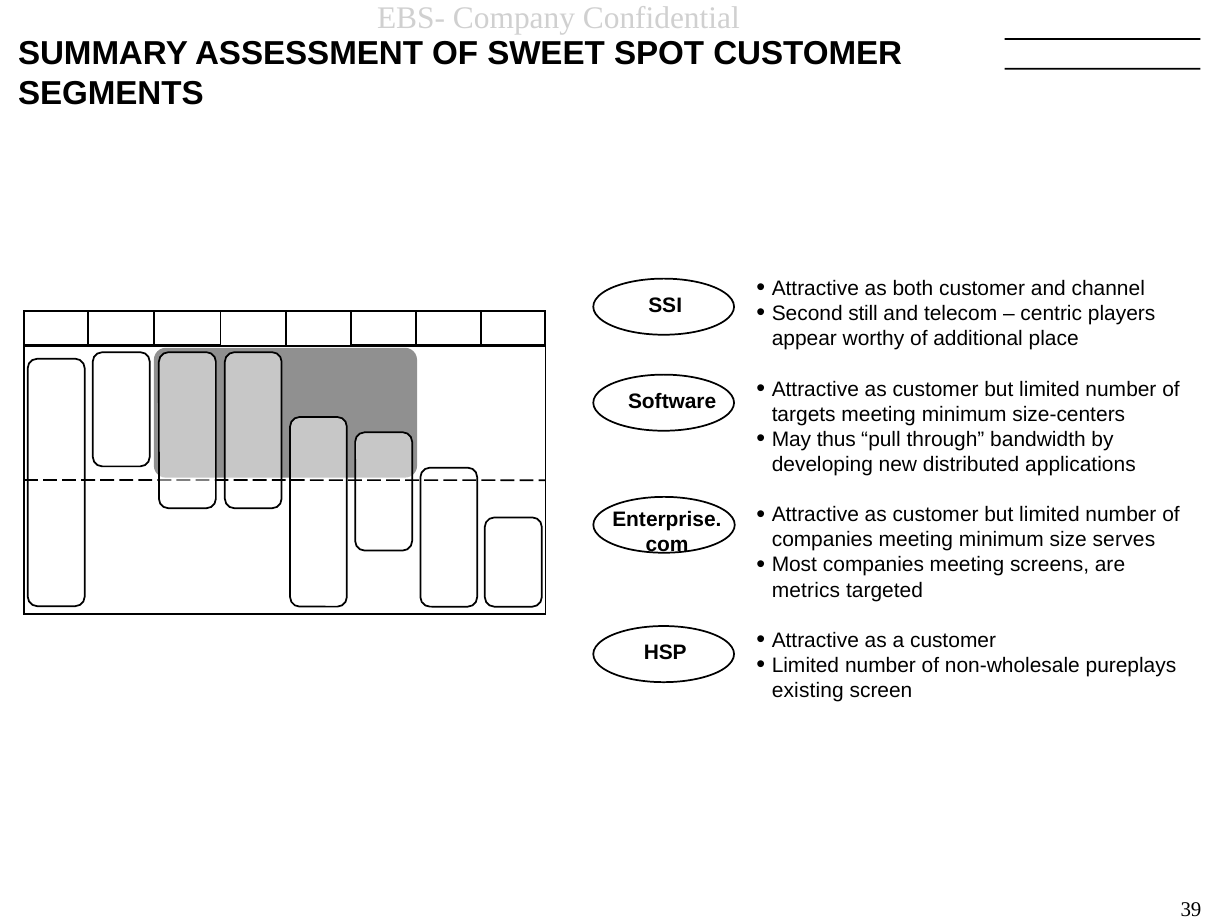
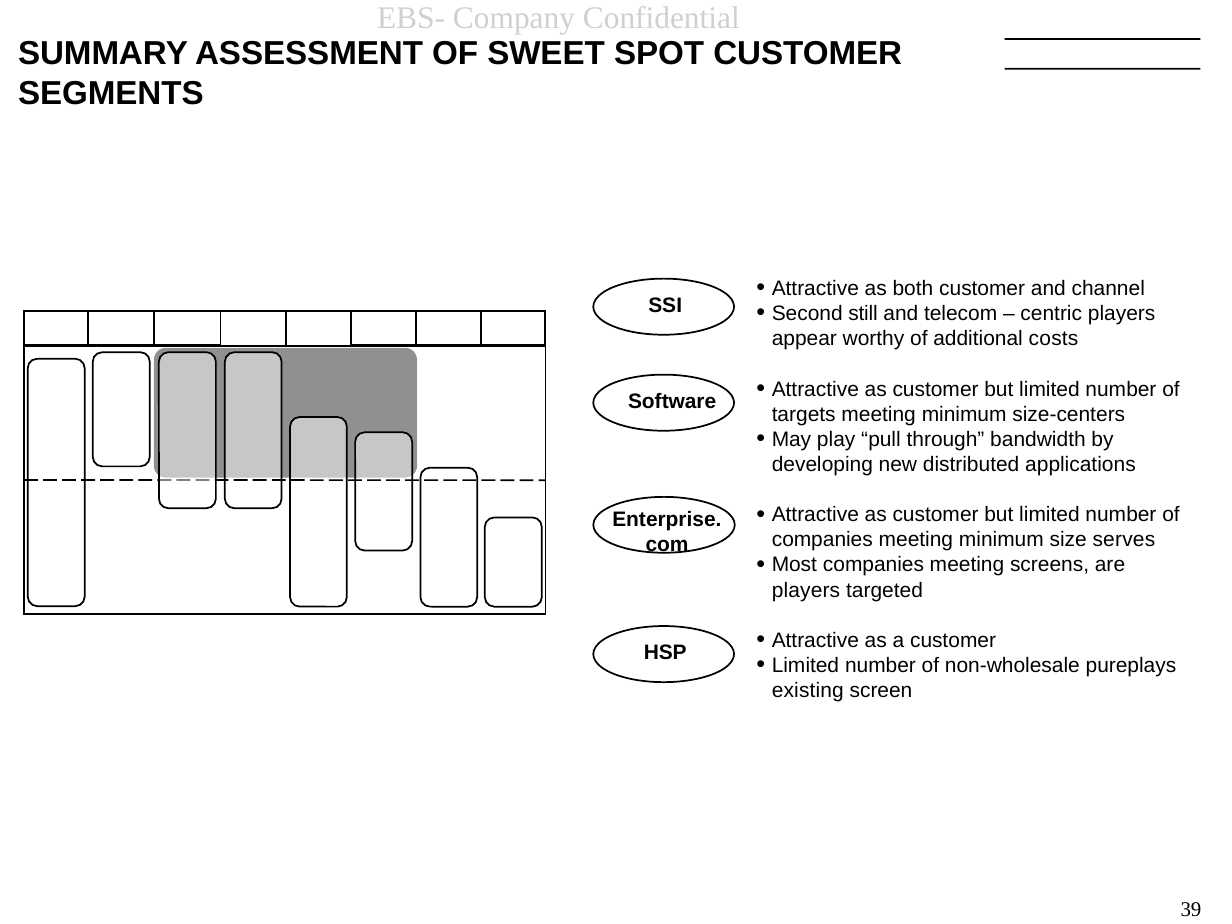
place: place -> costs (1054, 339)
thus: thus -> play (836, 439)
metrics: metrics -> players (806, 590)
